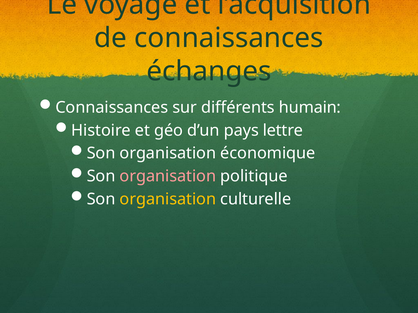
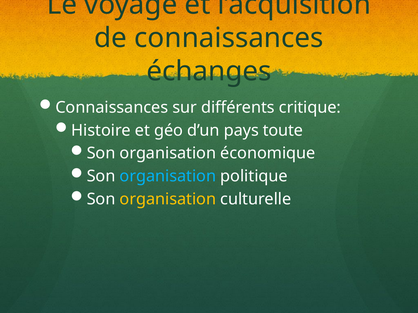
humain: humain -> critique (310, 108)
lettre: lettre -> toute (283, 131)
organisation colour: pink -> light blue (168, 176)
